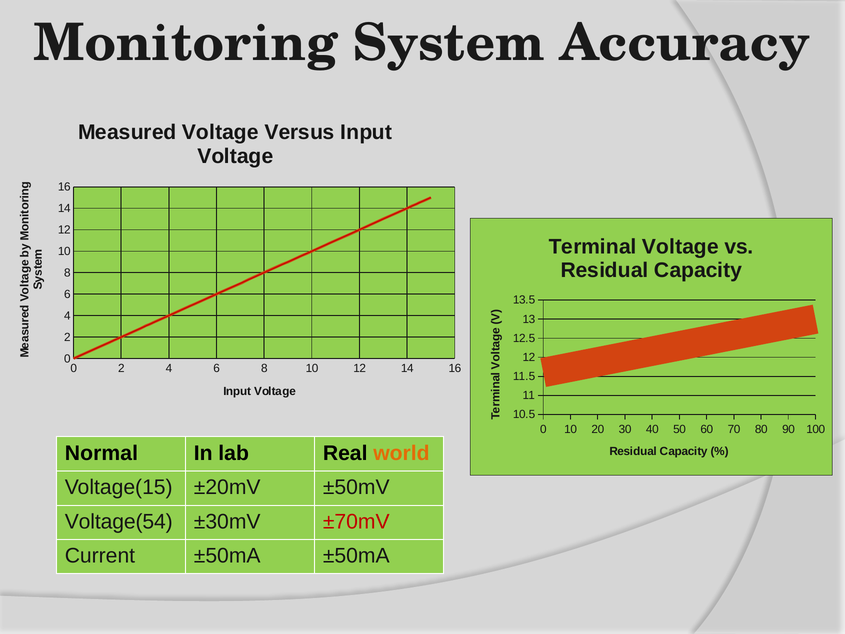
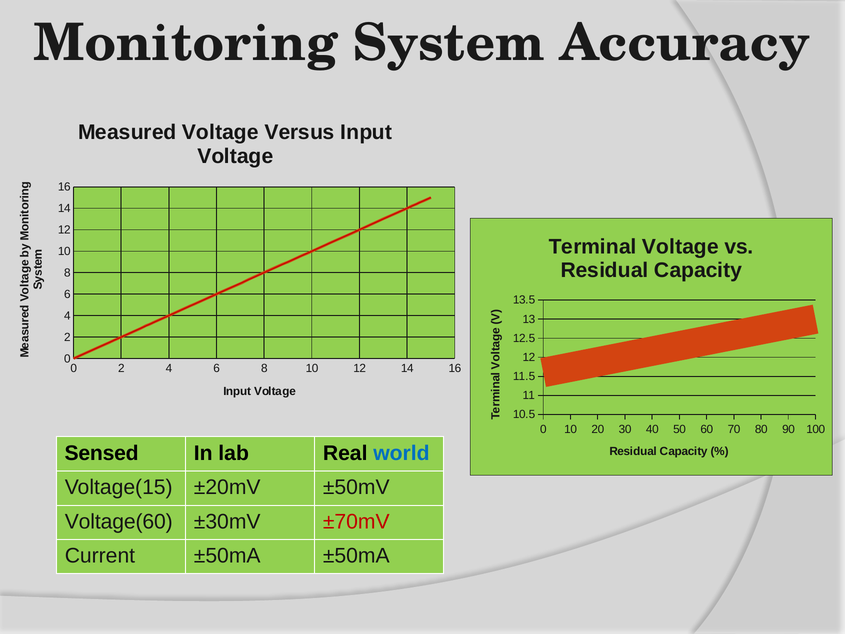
Normal: Normal -> Sensed (102, 453)
world colour: orange -> blue (401, 453)
Voltage(54: Voltage(54 -> Voltage(60 (119, 522)
